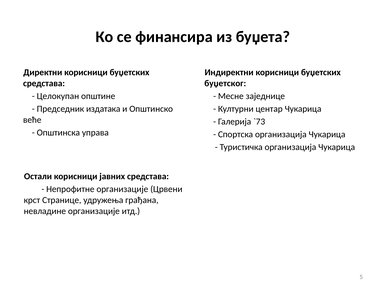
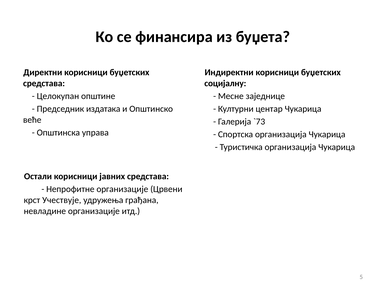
буџетског: буџетског -> социјалну (225, 83)
Странице: Странице -> Учествује (62, 200)
